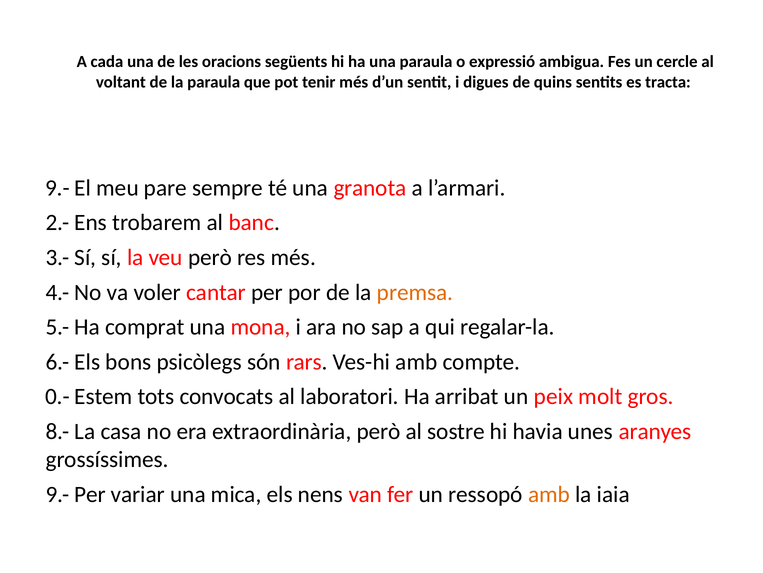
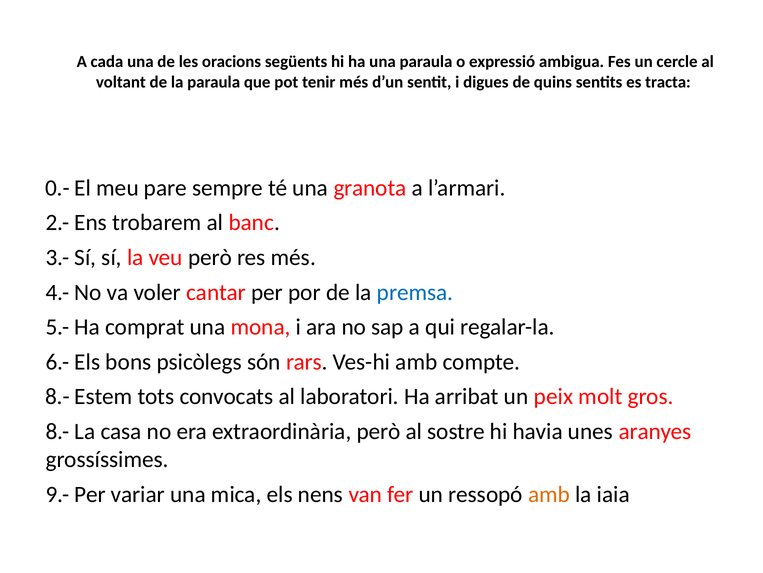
9.-: 9.- -> 0.- (58, 188)
premsa colour: orange -> blue (415, 292)
0.-: 0.- -> 8.- (58, 396)
